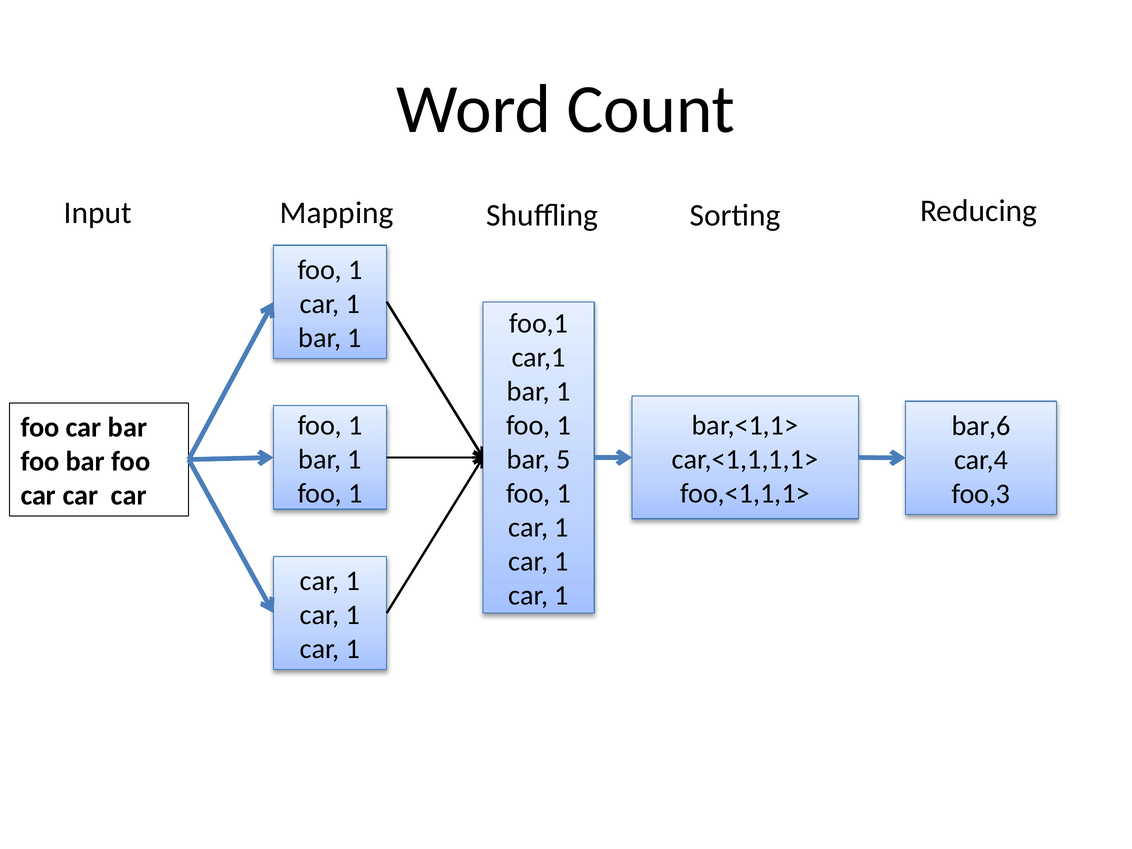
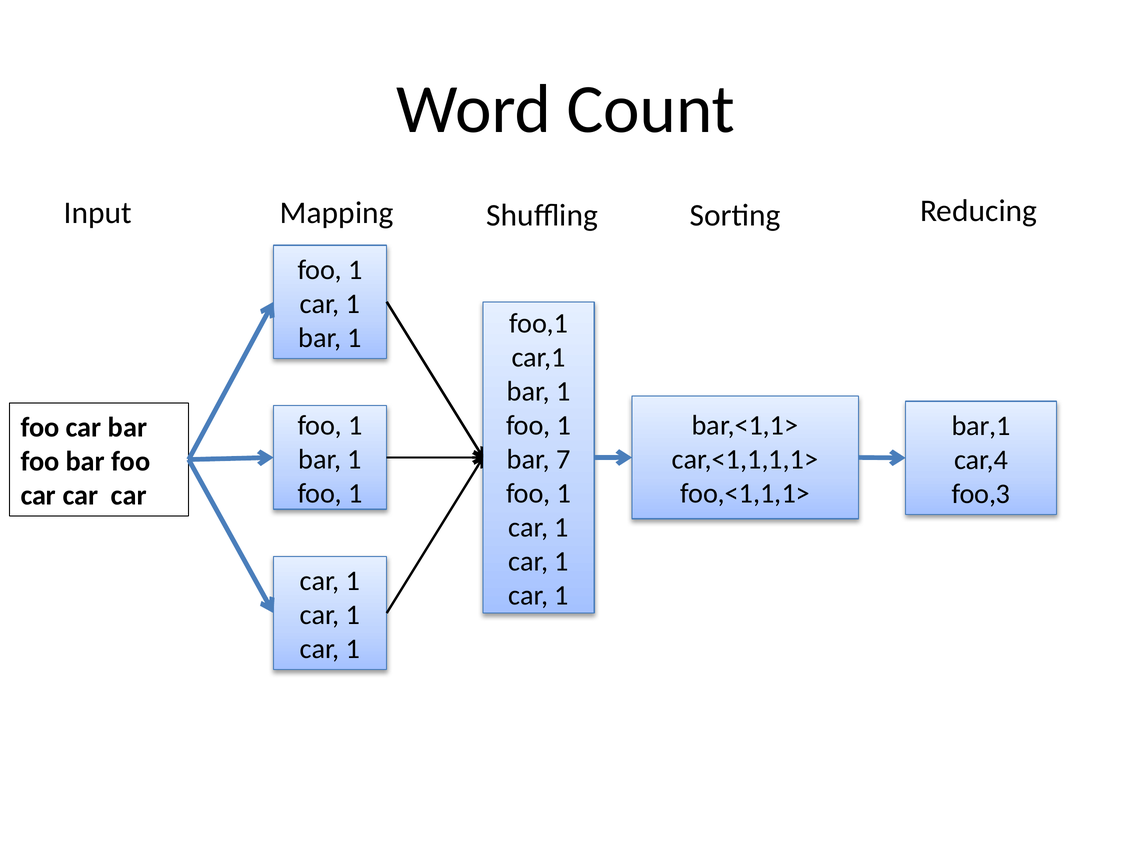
bar,6: bar,6 -> bar,1 (981, 426)
5: 5 -> 7 (563, 459)
